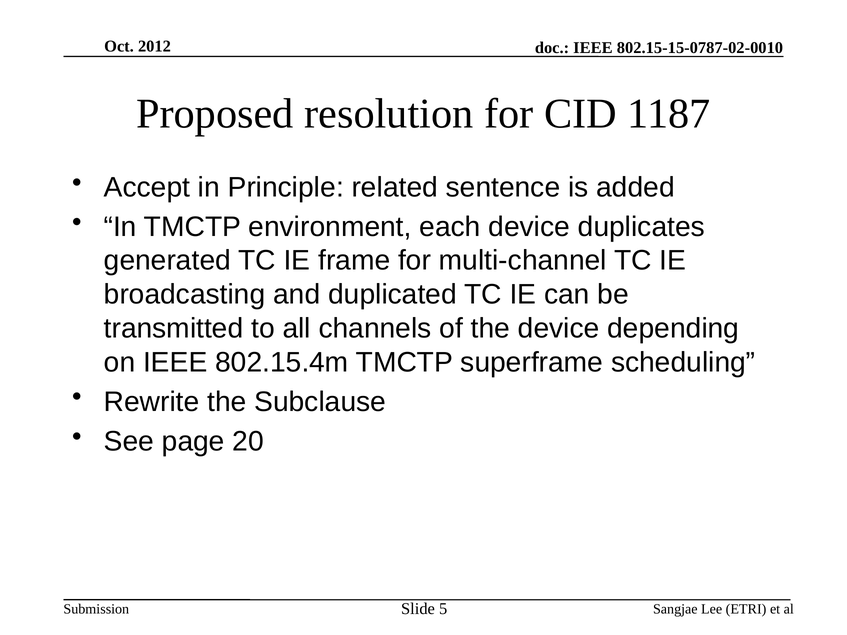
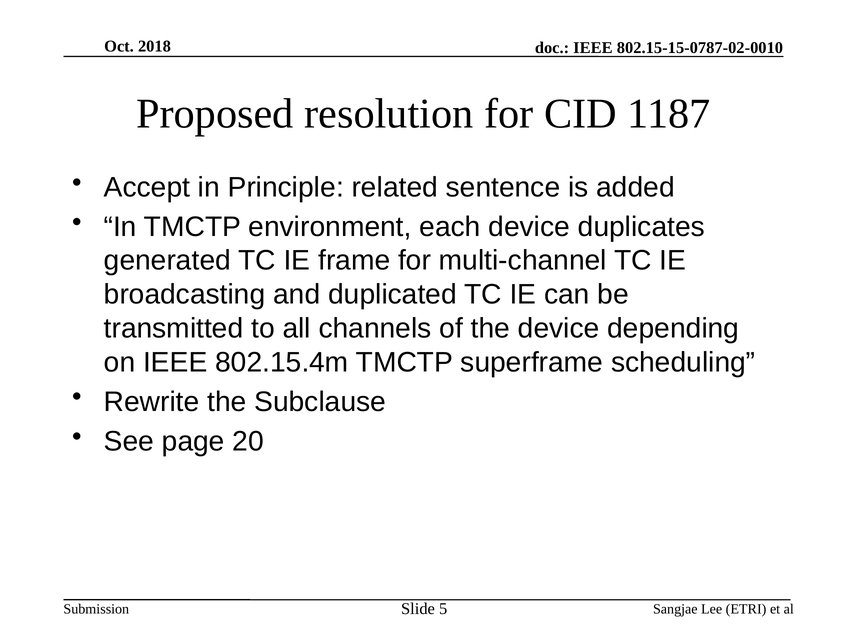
2012: 2012 -> 2018 (154, 46)
